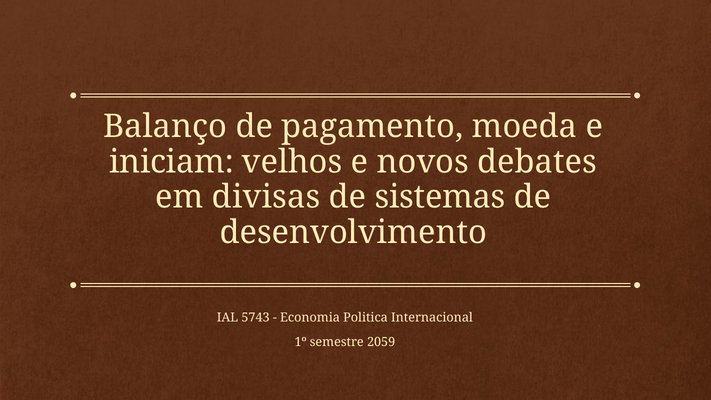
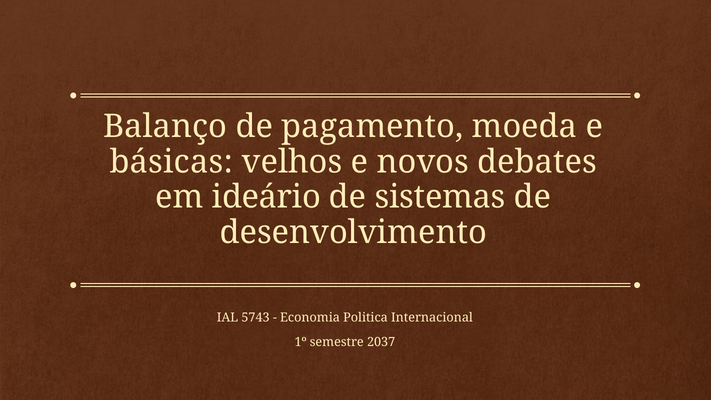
iniciam: iniciam -> básicas (171, 162)
divisas: divisas -> ideário (266, 197)
2059: 2059 -> 2037 (381, 342)
